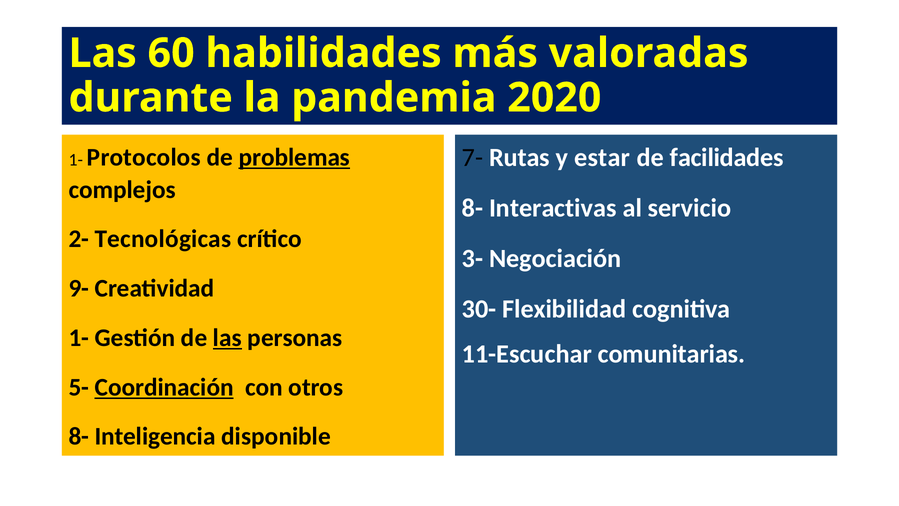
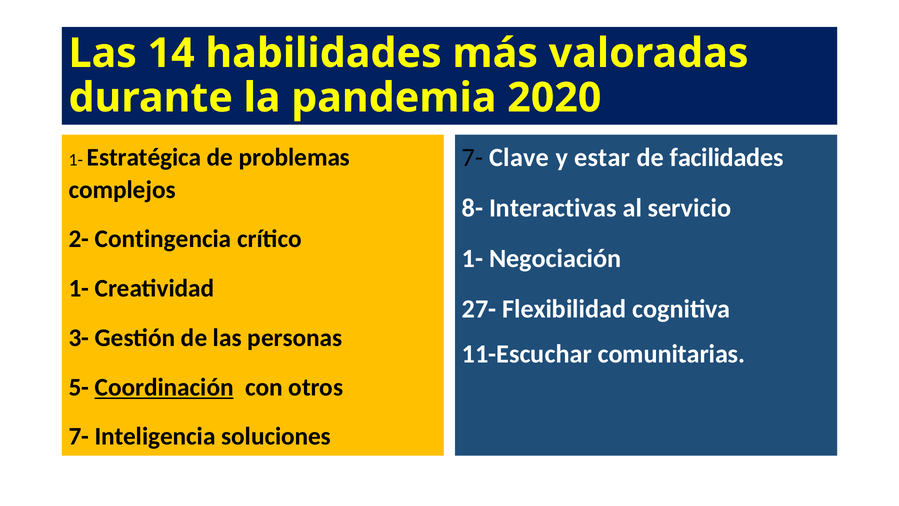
60: 60 -> 14 (171, 53)
Rutas: Rutas -> Clave (519, 158)
Protocolos: Protocolos -> Estratégica (144, 157)
problemas underline: present -> none (294, 157)
Tecnológicas: Tecnológicas -> Contingencia (163, 239)
3-: 3- -> 1- (473, 259)
9-: 9- -> 1- (79, 288)
30-: 30- -> 27- (479, 309)
1-: 1- -> 3- (79, 338)
las underline: present -> none (227, 338)
8-: 8- -> 7- (79, 436)
disponible: disponible -> soluciones (276, 436)
